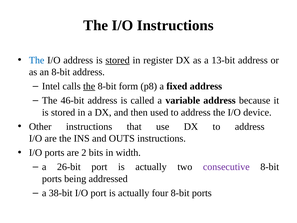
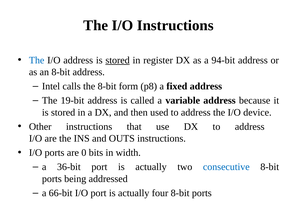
13-bit: 13-bit -> 94-bit (223, 60)
the underline: present -> none (89, 86)
46-bit: 46-bit -> 19-bit (72, 100)
2: 2 -> 0 (84, 153)
26-bit: 26-bit -> 36-bit (69, 167)
consecutive colour: purple -> blue (226, 167)
38-bit: 38-bit -> 66-bit (61, 193)
